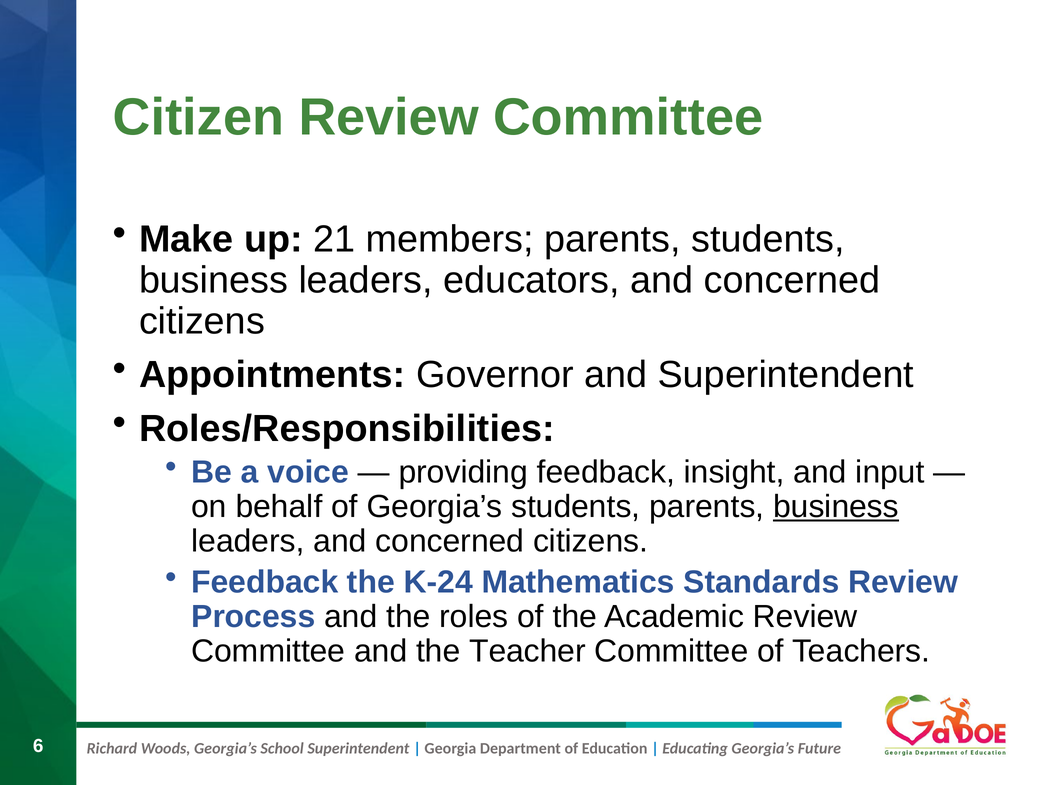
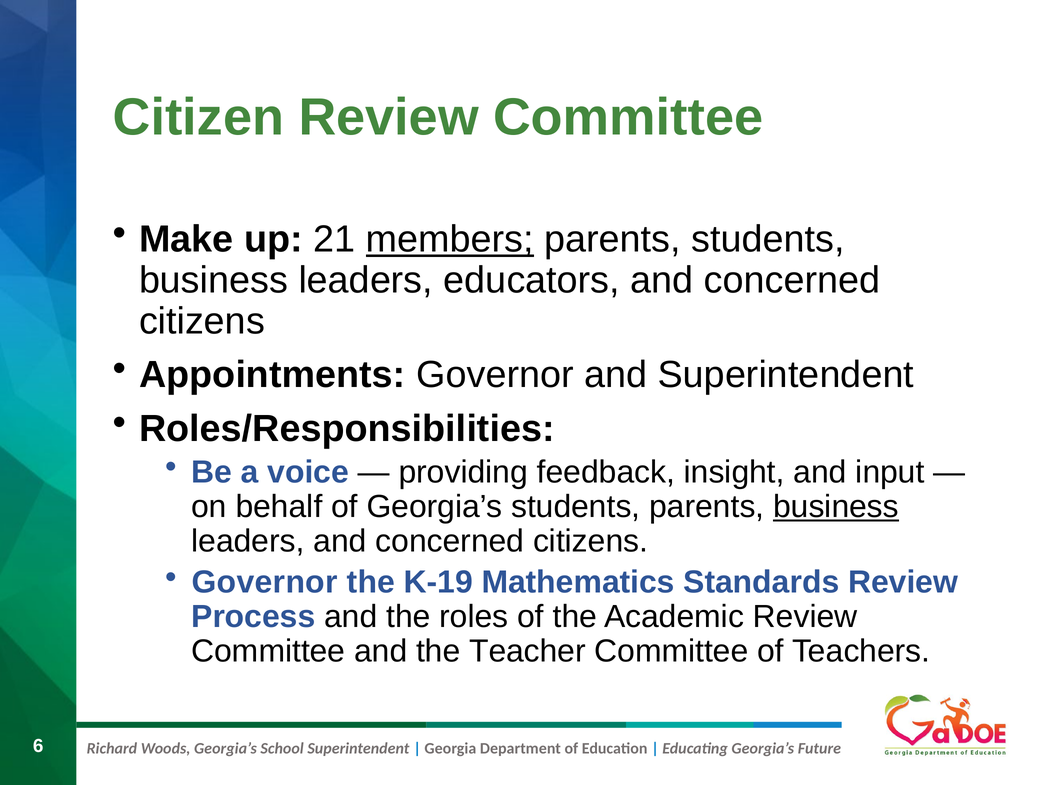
members underline: none -> present (450, 239)
Feedback: Feedback -> Governor (265, 582)
K-24: K-24 -> K-19 (438, 582)
